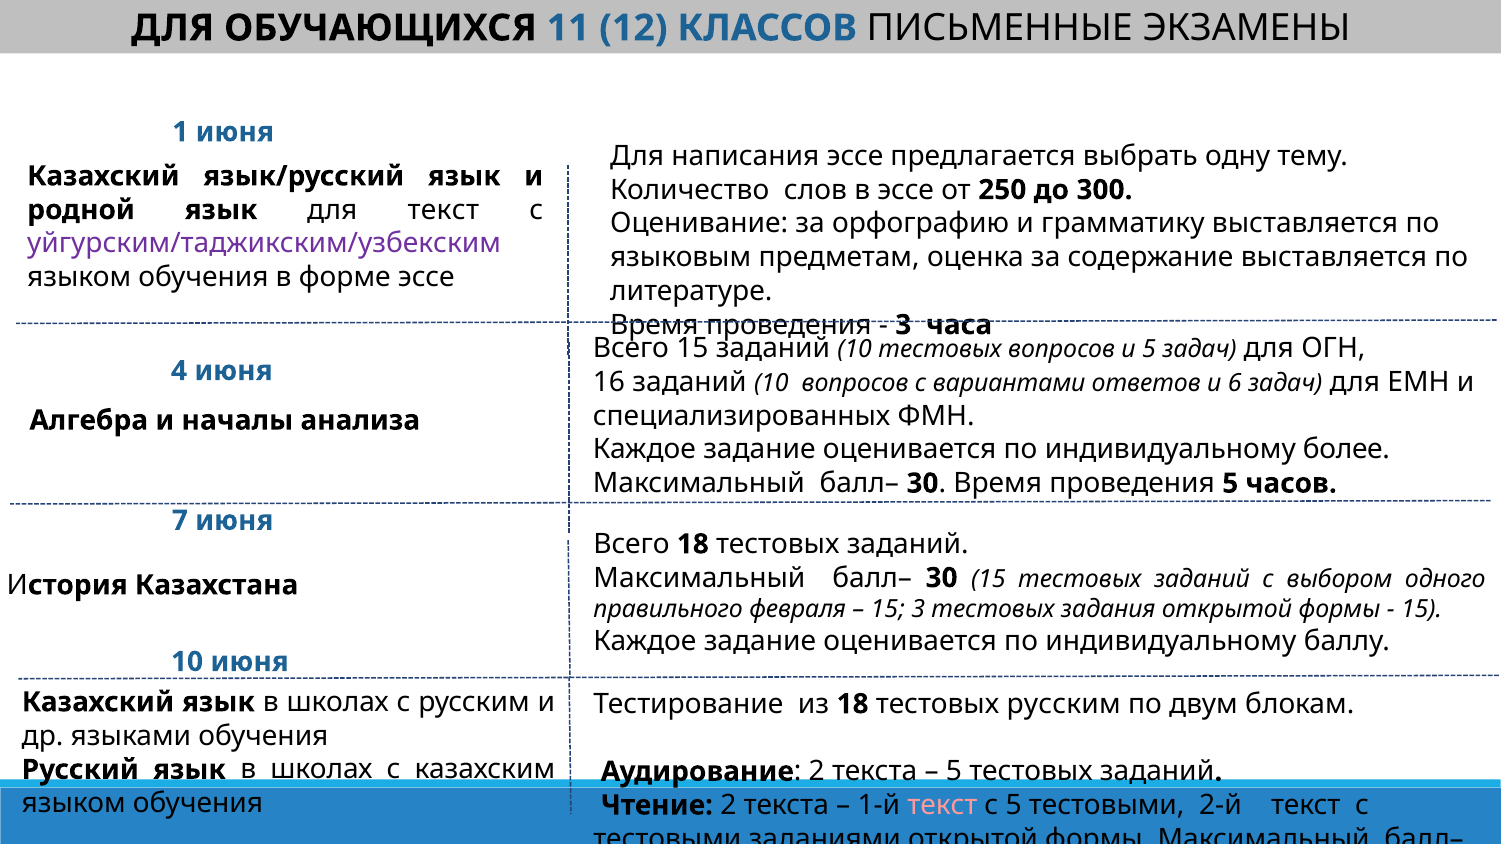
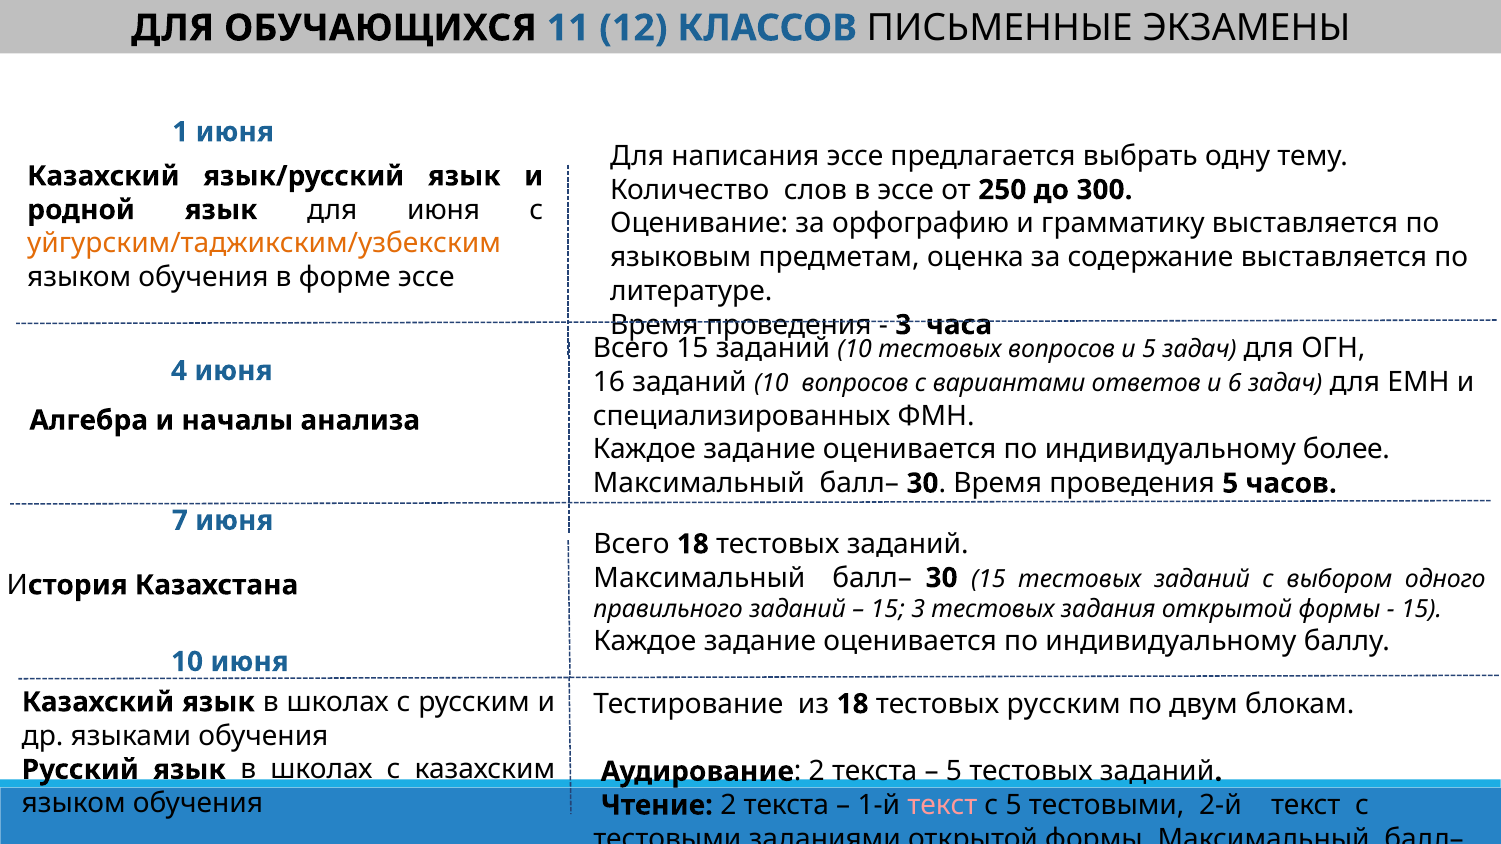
для текст: текст -> июня (444, 210)
уйгурским/таджикским/узбекским colour: purple -> orange (264, 244)
правильного февраля: февраля -> заданий (798, 610)
